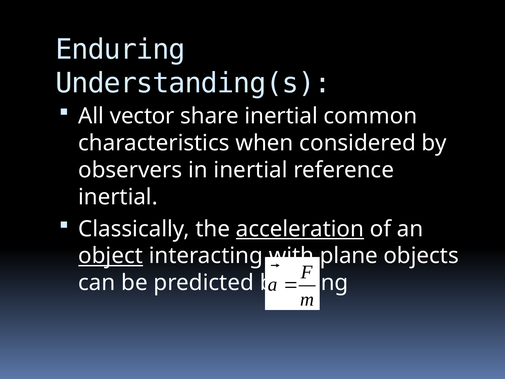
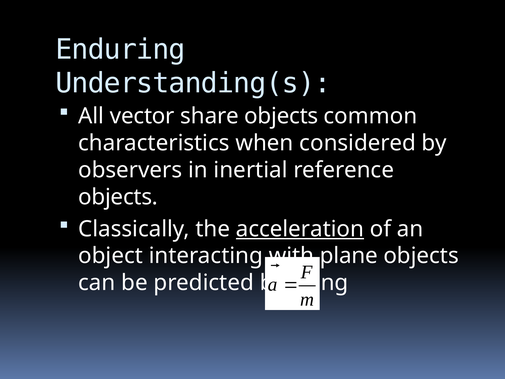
share inertial: inertial -> objects (281, 116)
inertial: inertial -> objects (118, 197)
object underline: present -> none (111, 256)
